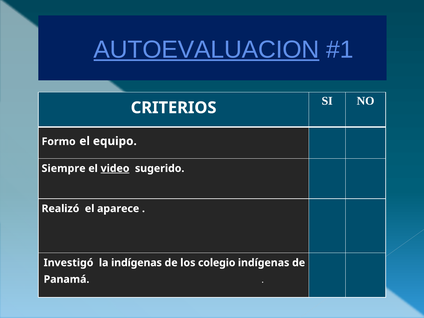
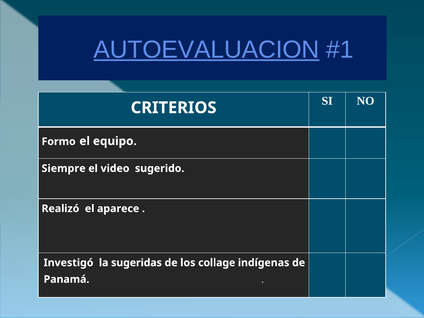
video underline: present -> none (115, 168)
la indígenas: indígenas -> sugeridas (137, 263)
colegio: colegio -> collage (217, 263)
